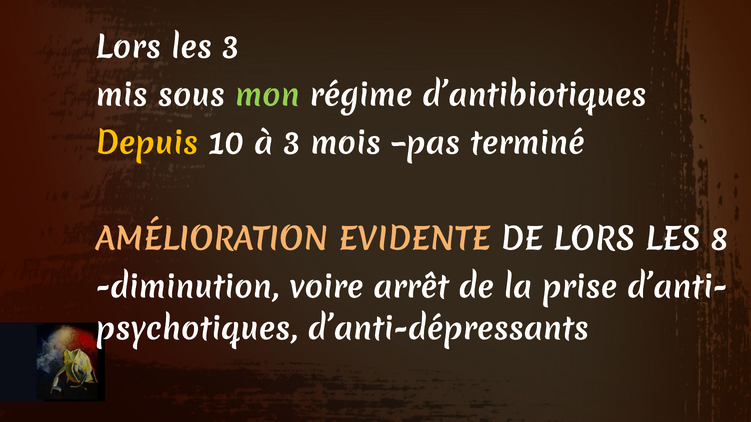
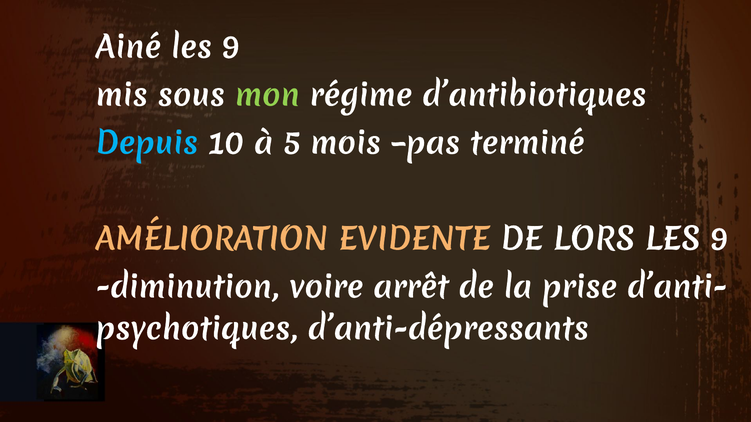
Lors: Lors -> Ainé (128, 48)
3: 3 -> 9 (231, 48)
Depuis colour: yellow -> light blue (147, 144)
à 3: 3 -> 5 (292, 144)
8: 8 -> 9 (719, 240)
